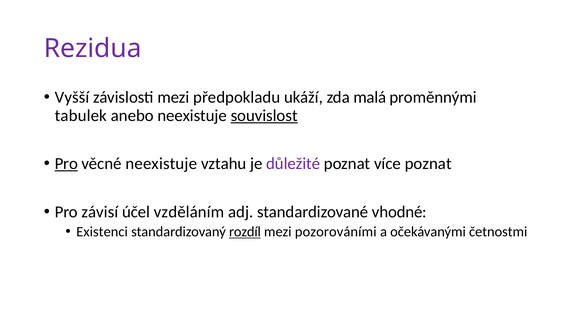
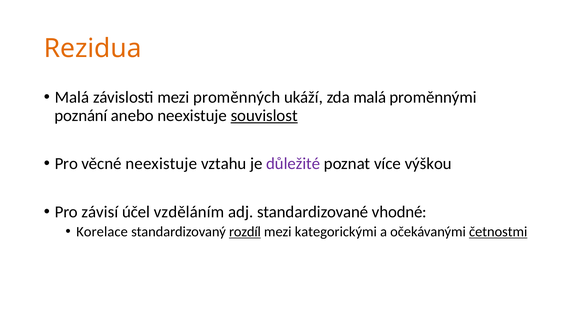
Rezidua colour: purple -> orange (93, 48)
Vyšší: Vyšší -> Malá (72, 97)
předpokladu: předpokladu -> proměnných (237, 97)
tabulek: tabulek -> poznání (81, 115)
Pro underline: present -> none (66, 164)
více poznat: poznat -> výškou (428, 164)
Existenci: Existenci -> Korelace (102, 232)
pozorováními: pozorováními -> kategorickými (336, 232)
četnostmi underline: none -> present (498, 232)
